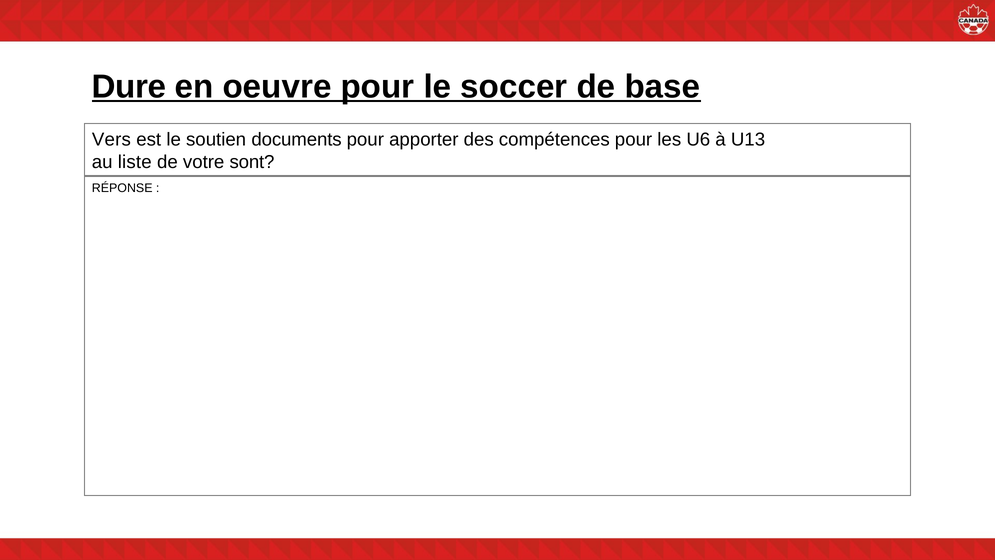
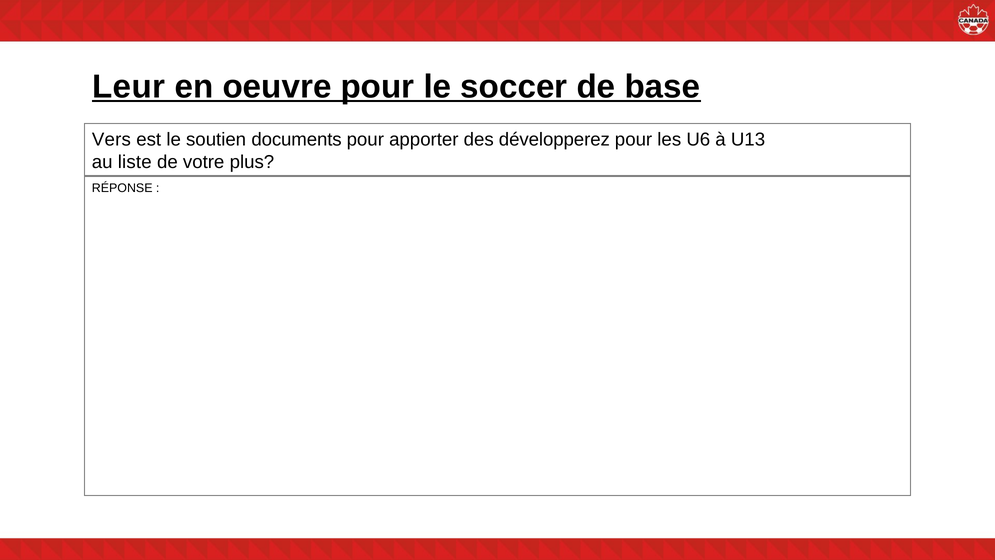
Dure: Dure -> Leur (129, 87)
compétences: compétences -> développerez (554, 140)
sont: sont -> plus (252, 162)
